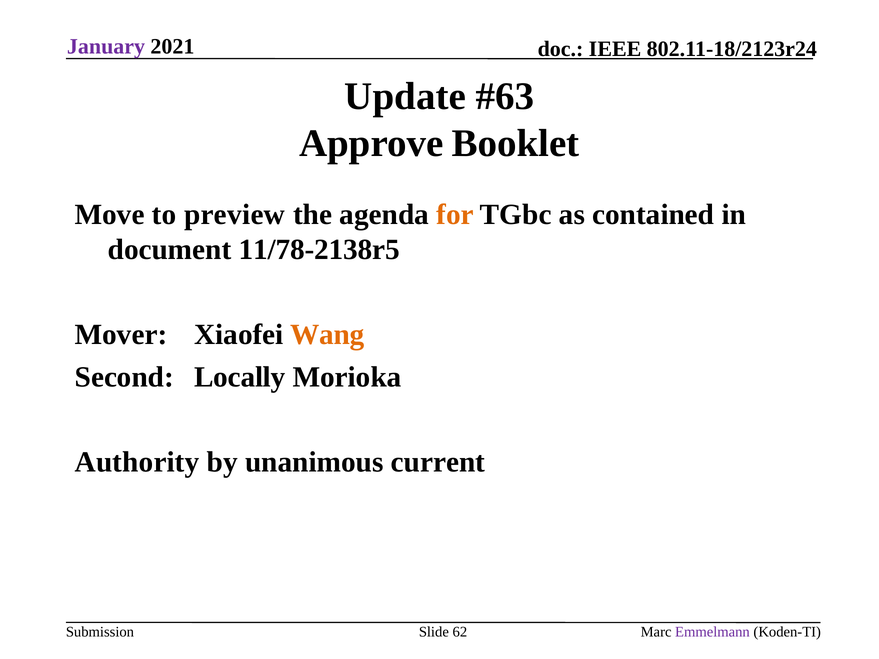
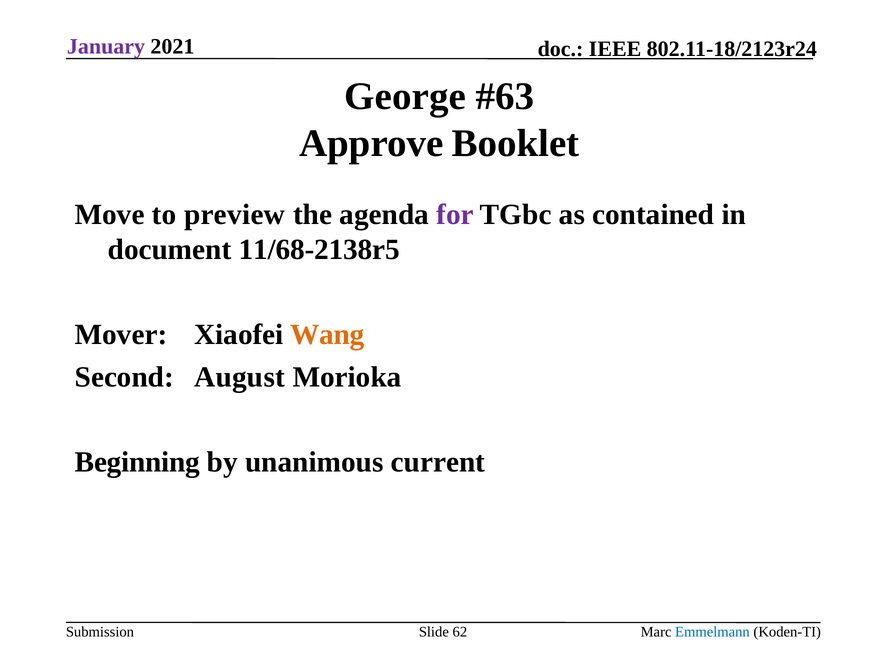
Update: Update -> George (405, 96)
for colour: orange -> purple (455, 215)
11/78-2138r5: 11/78-2138r5 -> 11/68-2138r5 (319, 250)
Locally: Locally -> August (240, 377)
Authority: Authority -> Beginning (137, 462)
Emmelmann colour: purple -> blue (712, 632)
